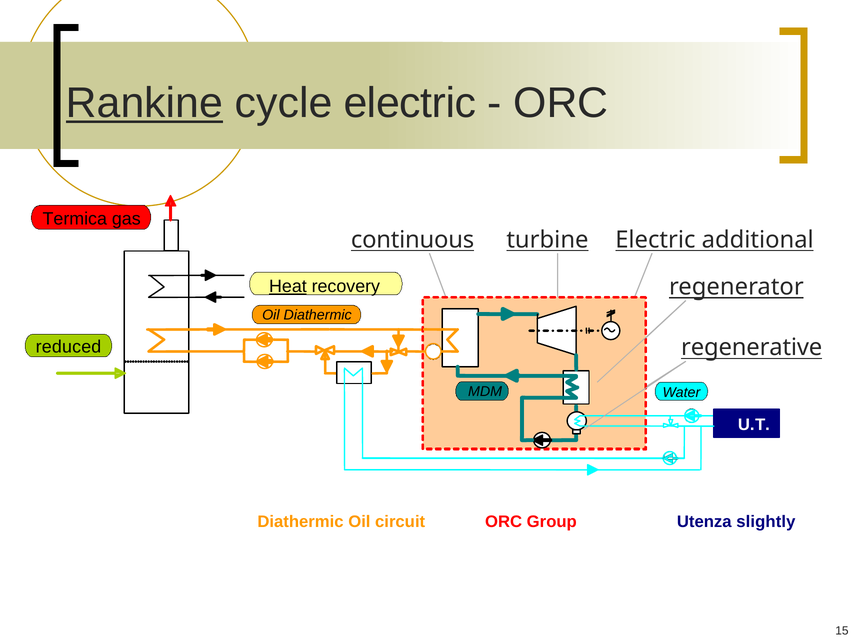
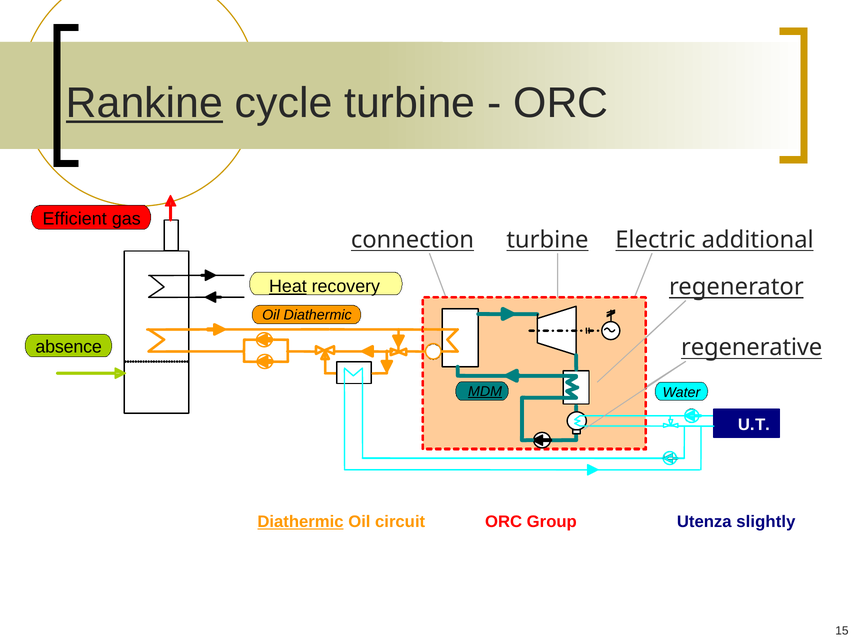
cycle electric: electric -> turbine (410, 103)
Termica: Termica -> Efficient (75, 219)
continuous: continuous -> connection (413, 240)
reduced: reduced -> absence (69, 347)
MDM underline: none -> present (485, 391)
Diathermic underline: none -> present (300, 521)
